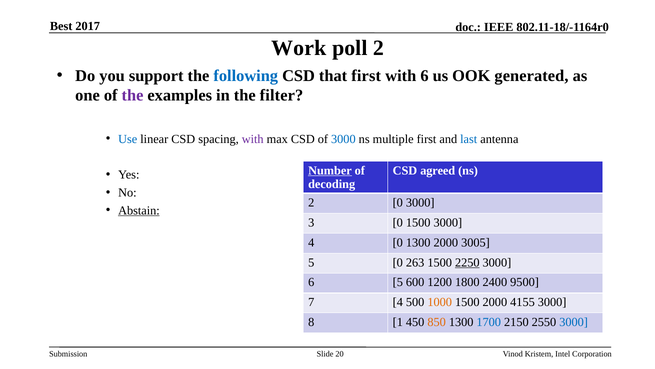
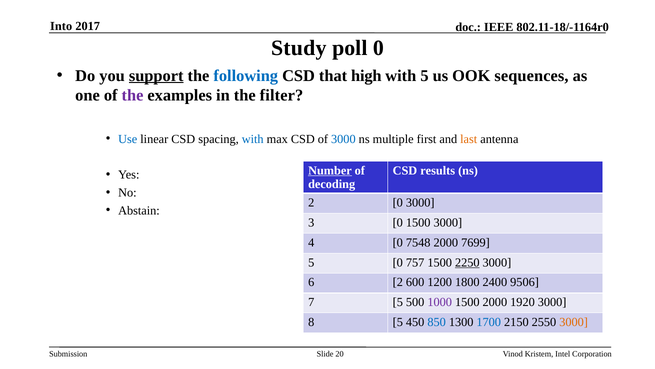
Best: Best -> Into (61, 26)
Work: Work -> Study (299, 48)
poll 2: 2 -> 0 (378, 48)
support underline: none -> present (156, 75)
that first: first -> high (366, 75)
with 6: 6 -> 5 (424, 75)
generated: generated -> sequences (531, 75)
with colour: purple -> blue (253, 139)
last colour: blue -> orange (469, 139)
agreed: agreed -> results (438, 170)
Abstain underline: present -> none (139, 210)
0 1300: 1300 -> 7548 (418, 242)
3005: 3005 -> 7699 (475, 242)
263: 263 -> 757 (415, 262)
6 5: 5 -> 2 (398, 282)
9500: 9500 -> 9506 (525, 282)
7 4: 4 -> 5 (398, 302)
1000 colour: orange -> purple (440, 302)
4155: 4155 -> 1920 (523, 302)
8 1: 1 -> 5 (398, 322)
850 colour: orange -> blue (437, 322)
3000 colour: blue -> orange (574, 322)
